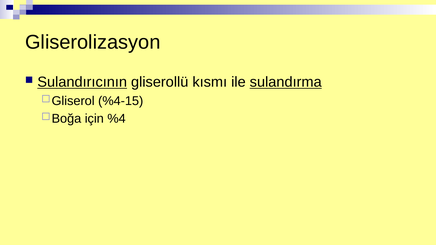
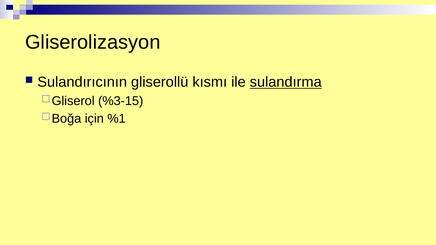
Sulandırıcının underline: present -> none (82, 82)
%4-15: %4-15 -> %3-15 (121, 101)
%4: %4 -> %1 (117, 119)
